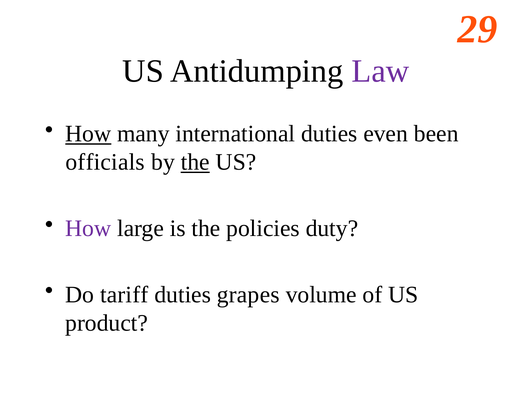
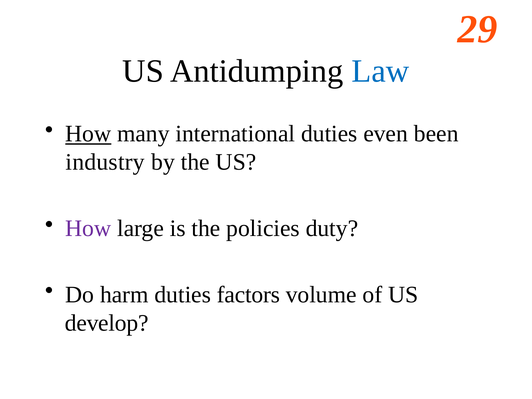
Law colour: purple -> blue (380, 71)
officials: officials -> industry (105, 162)
the underline: present -> none (195, 162)
tariff: tariff -> harm (124, 295)
grapes: grapes -> factors (248, 295)
product: product -> develop (107, 323)
